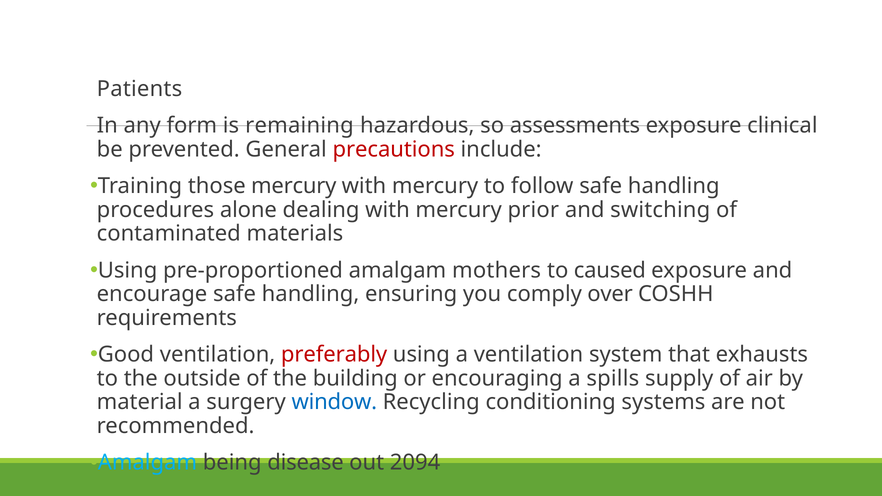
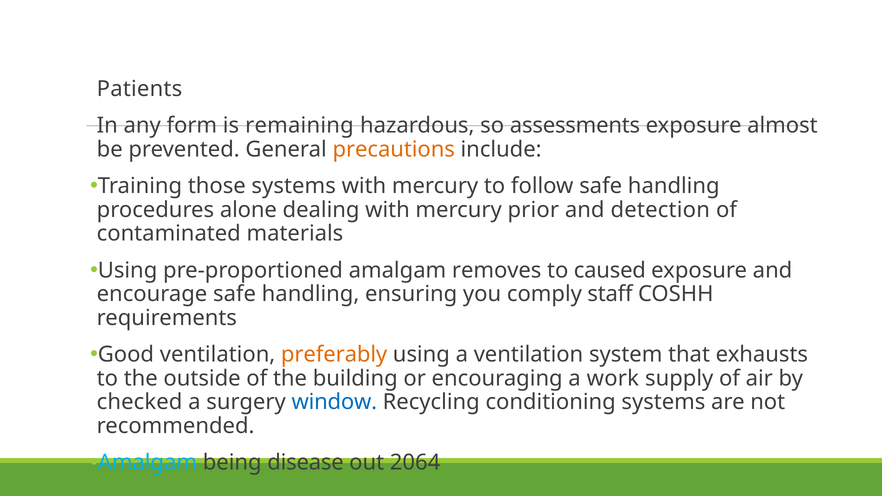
clinical: clinical -> almost (782, 126)
precautions colour: red -> orange (394, 149)
those mercury: mercury -> systems (294, 186)
switching: switching -> detection (660, 210)
mothers: mothers -> removes (497, 270)
over: over -> staff (610, 294)
preferably colour: red -> orange (334, 355)
spills: spills -> work (613, 378)
material: material -> checked (140, 402)
2094: 2094 -> 2064 (415, 463)
